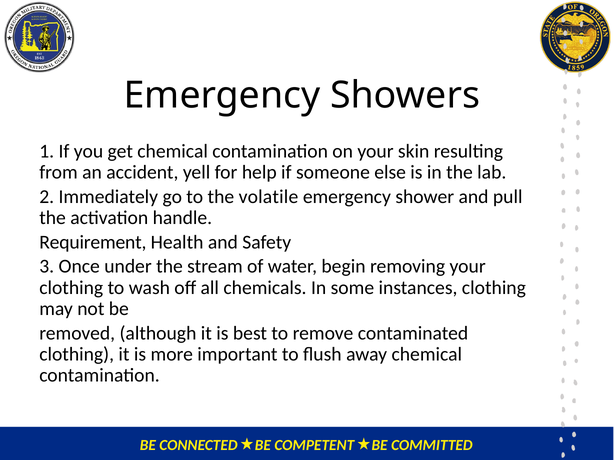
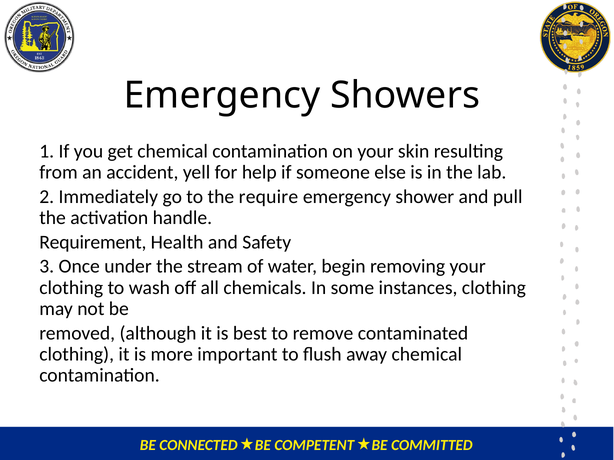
volatile: volatile -> require (268, 197)
